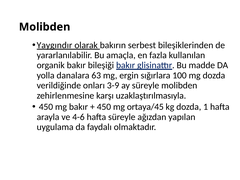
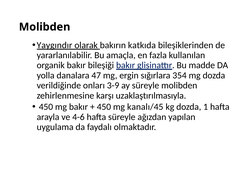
serbest: serbest -> katkıda (142, 45)
63: 63 -> 47 (96, 75)
100: 100 -> 354 (180, 75)
ortaya/45: ortaya/45 -> kanalı/45 (145, 107)
